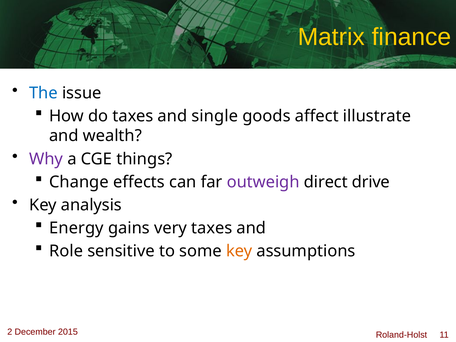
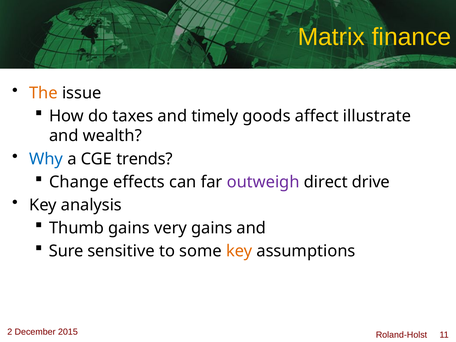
The colour: blue -> orange (43, 93)
single: single -> timely (215, 116)
Why colour: purple -> blue (46, 159)
things: things -> trends (145, 159)
Energy: Energy -> Thumb (77, 228)
very taxes: taxes -> gains (212, 228)
Role: Role -> Sure (66, 251)
